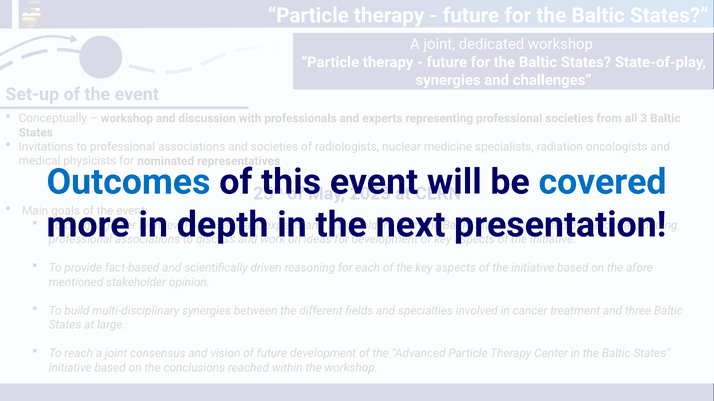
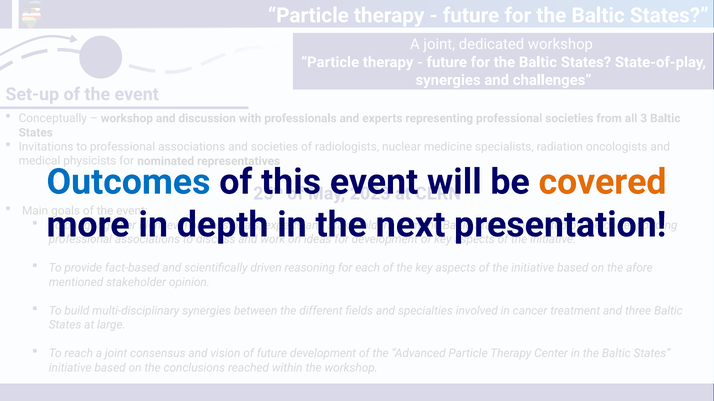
covered colour: blue -> orange (603, 182)
